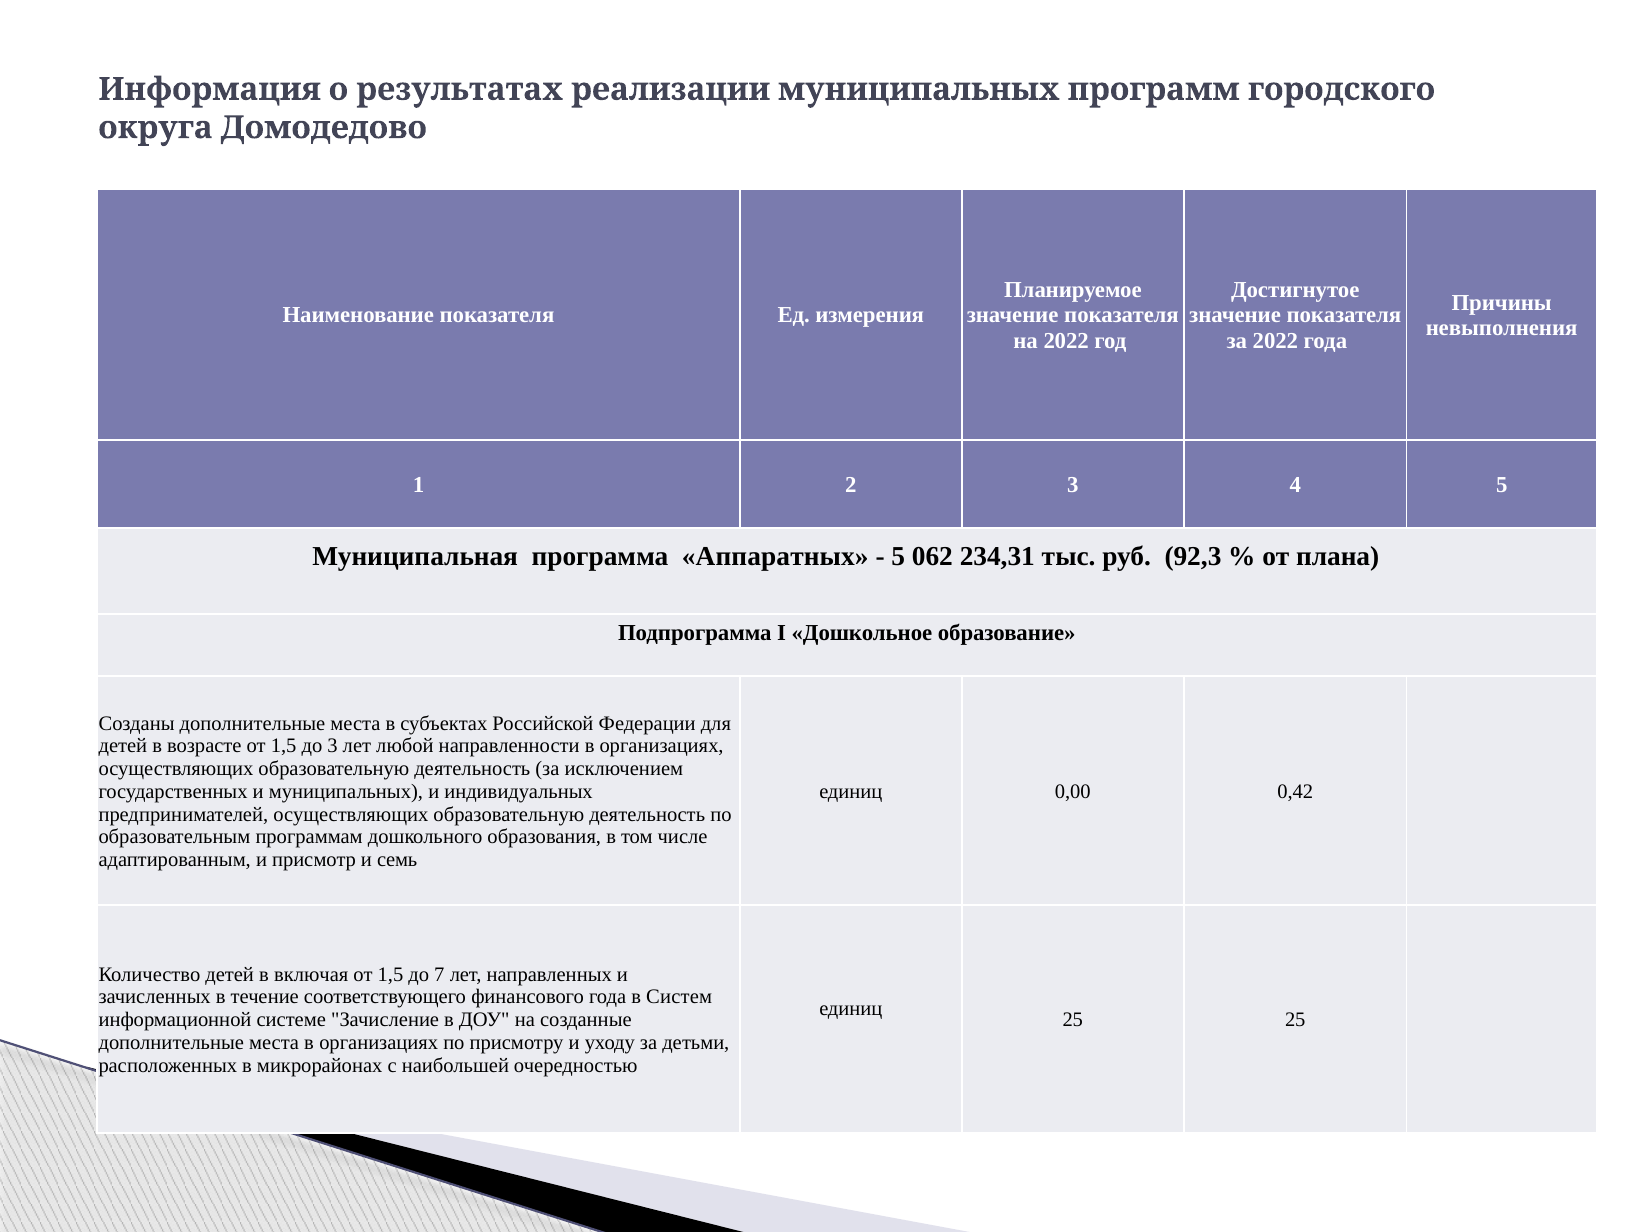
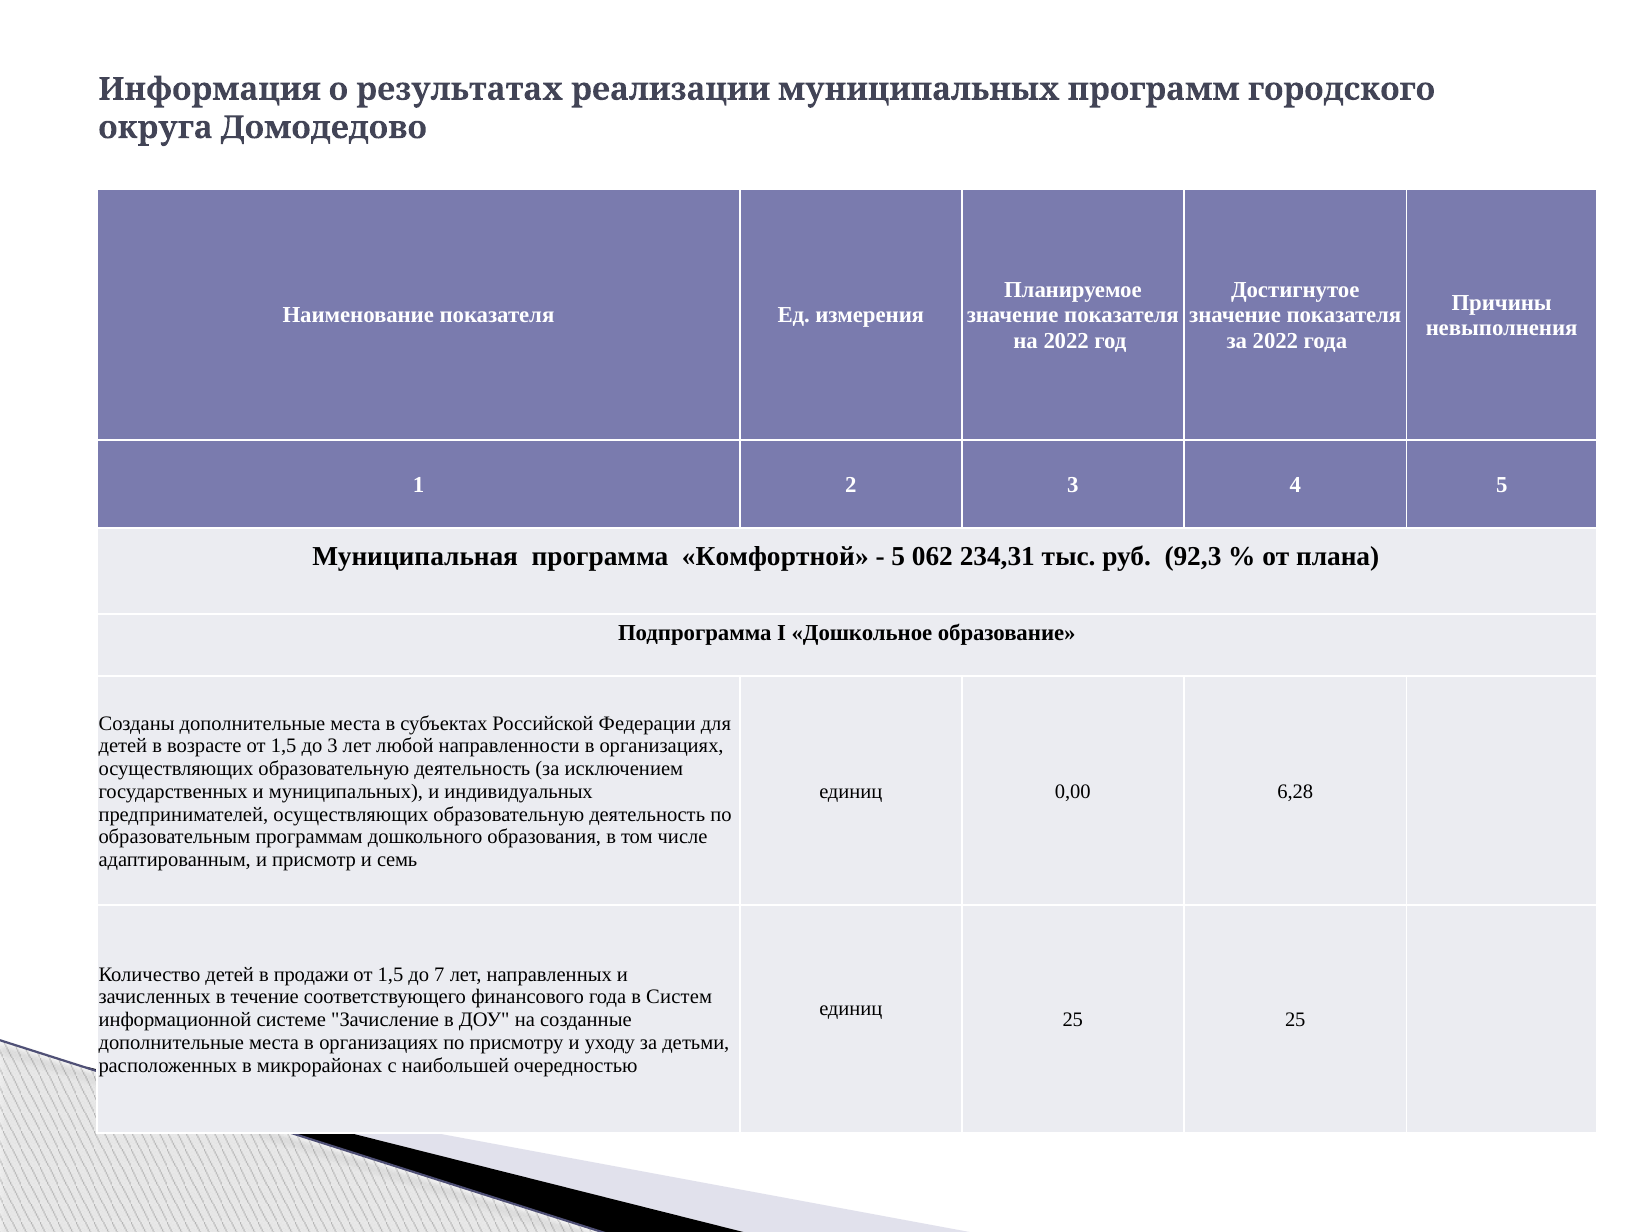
Аппаратных: Аппаратных -> Комфортной (775, 556)
0,42: 0,42 -> 6,28 (1295, 791)
включая: включая -> продажи (311, 974)
